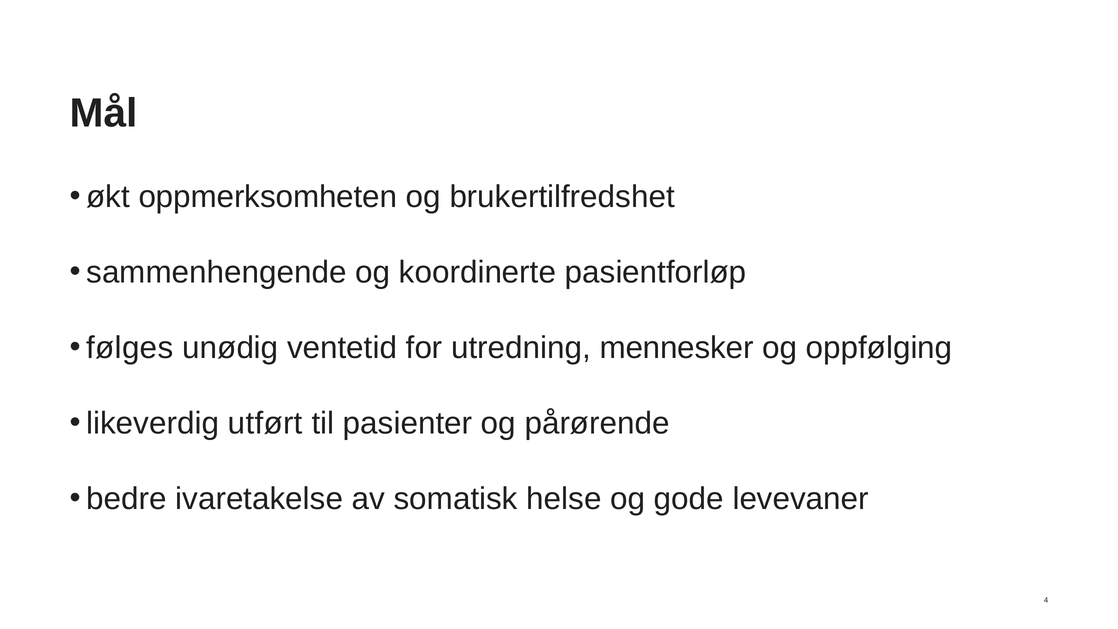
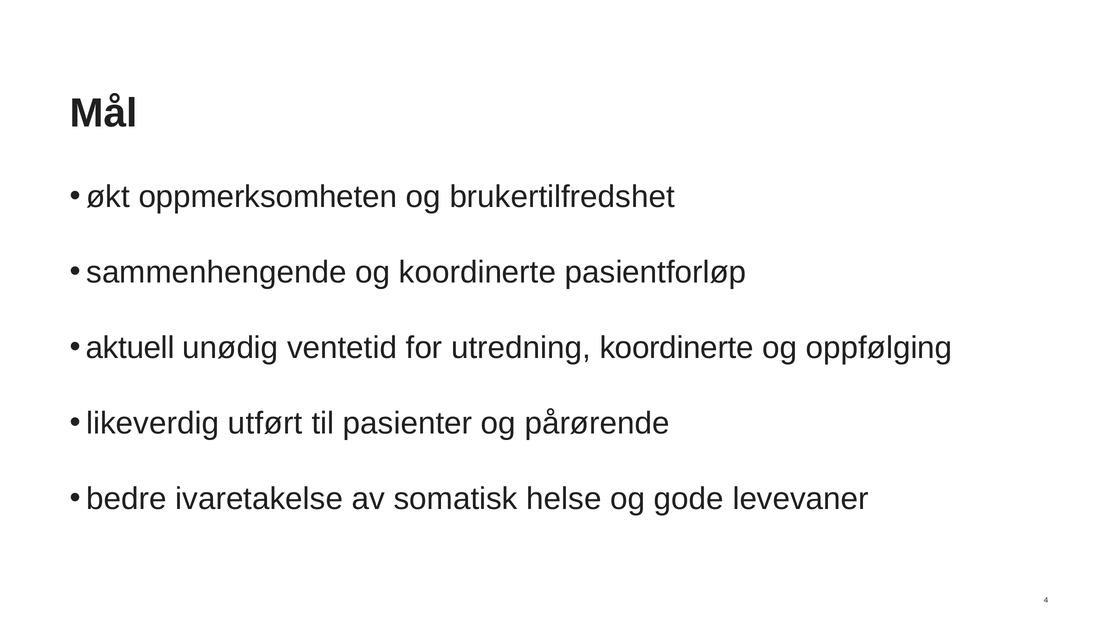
følges: følges -> aktuell (130, 348)
utredning mennesker: mennesker -> koordinerte (677, 348)
